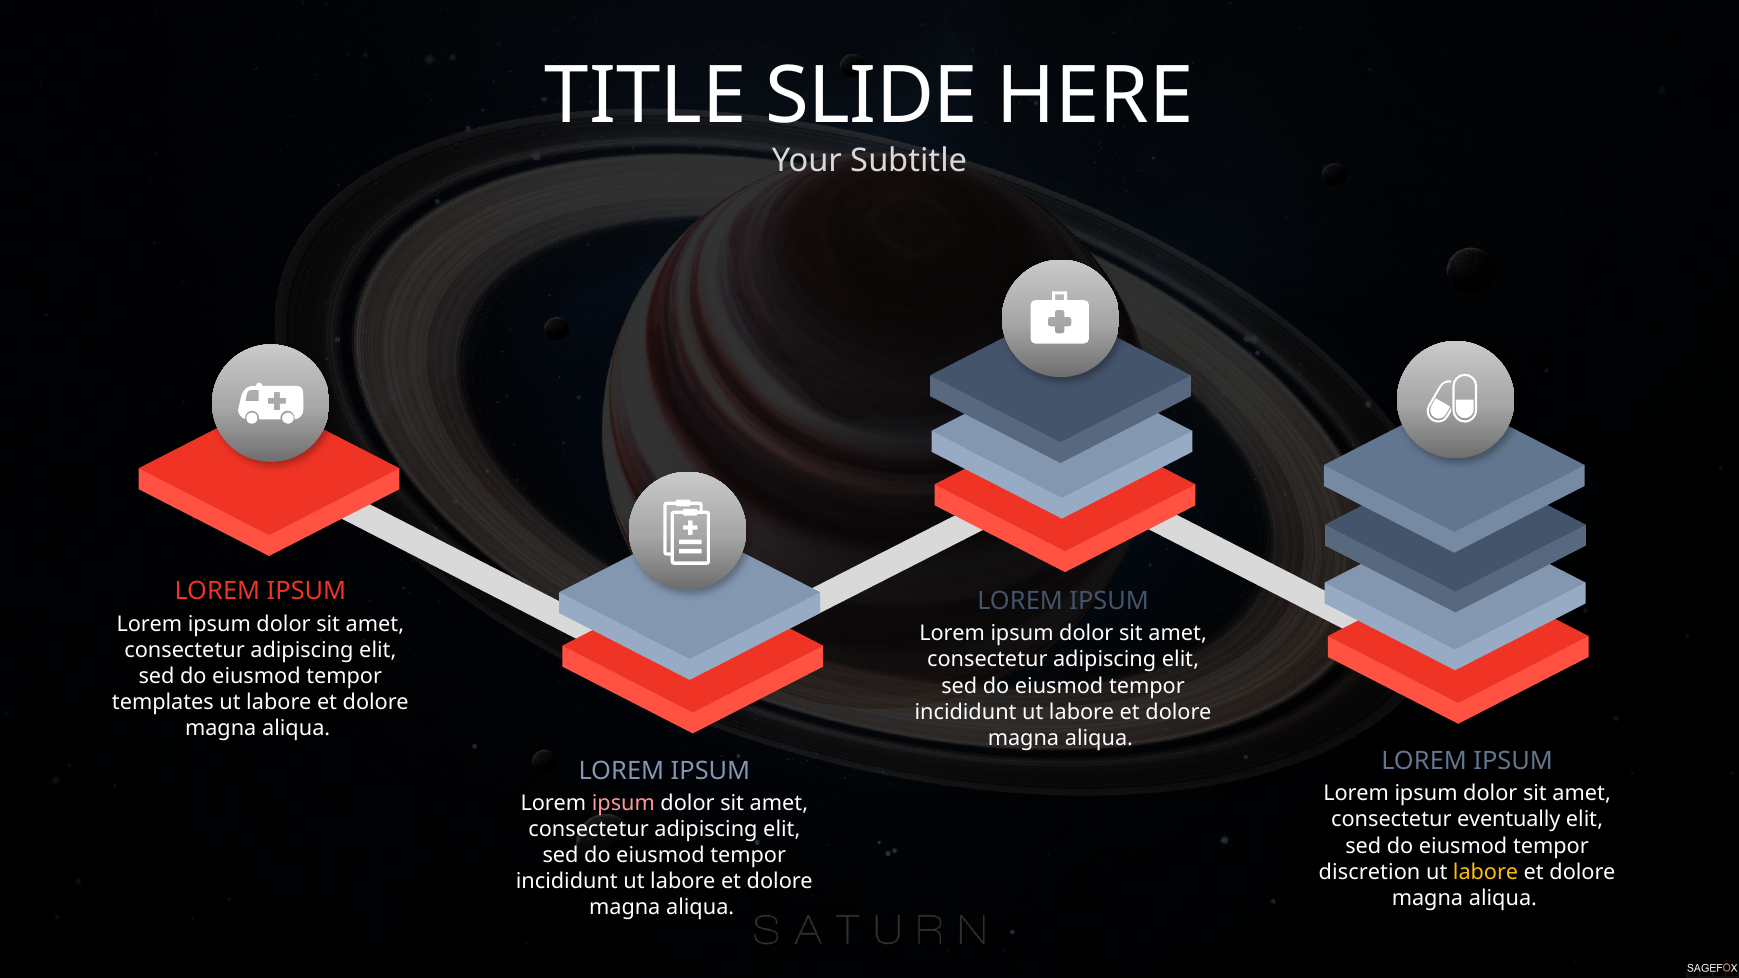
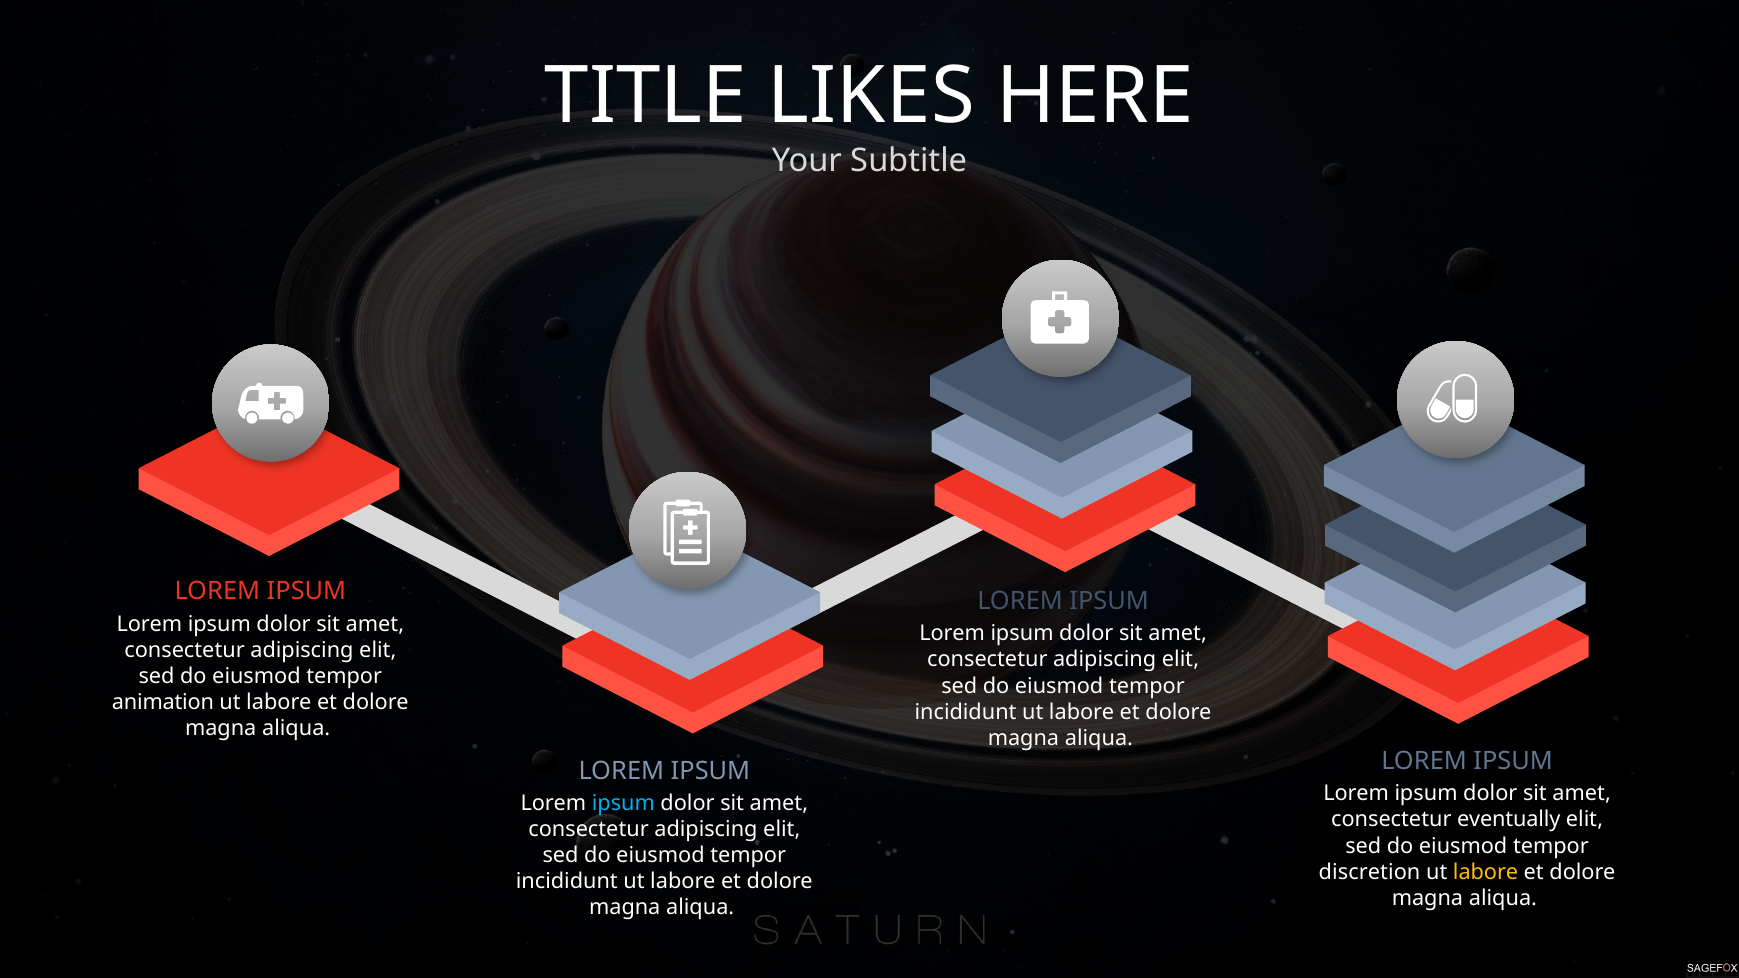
SLIDE: SLIDE -> LIKES (871, 97)
templates: templates -> animation (163, 702)
ipsum colour: pink -> light blue (623, 803)
